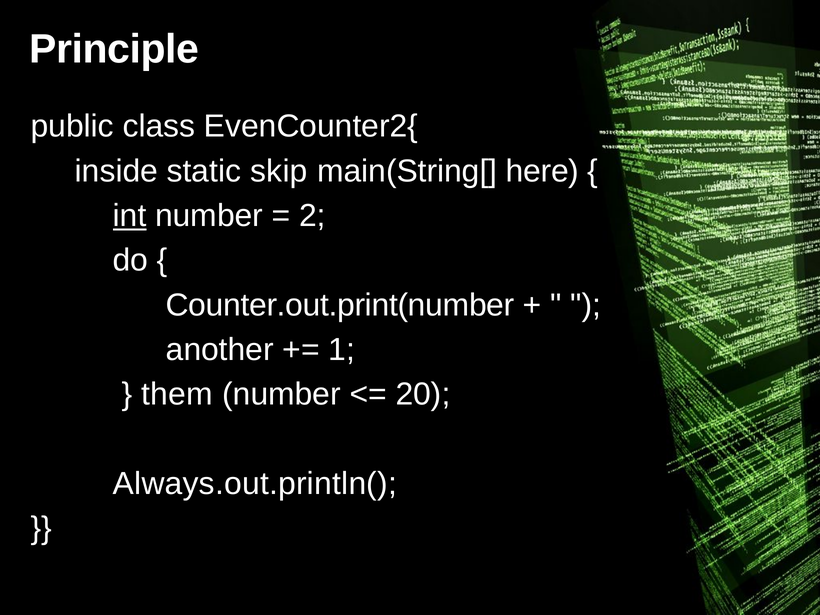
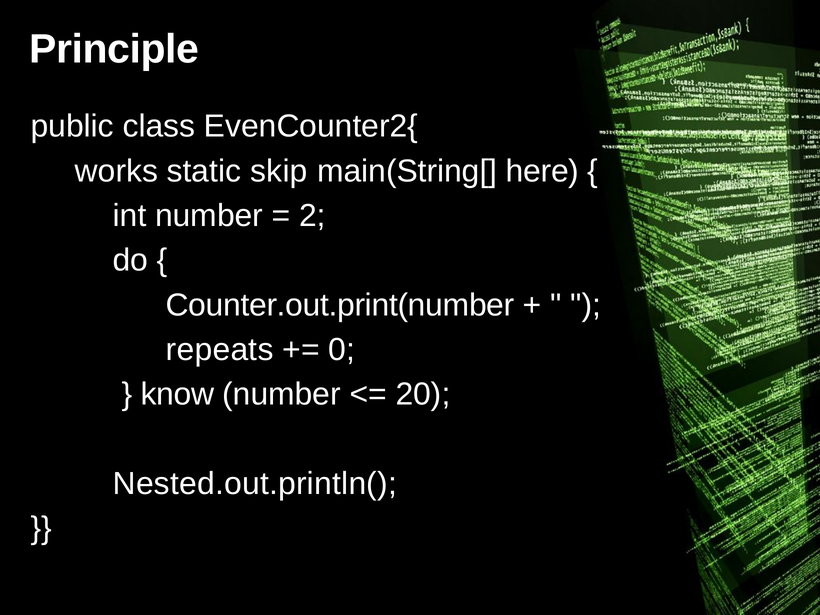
inside: inside -> works (116, 171)
int underline: present -> none (130, 216)
another: another -> repeats (220, 350)
1: 1 -> 0 (342, 350)
them: them -> know (177, 394)
Always.out.println(: Always.out.println( -> Nested.out.println( (255, 484)
